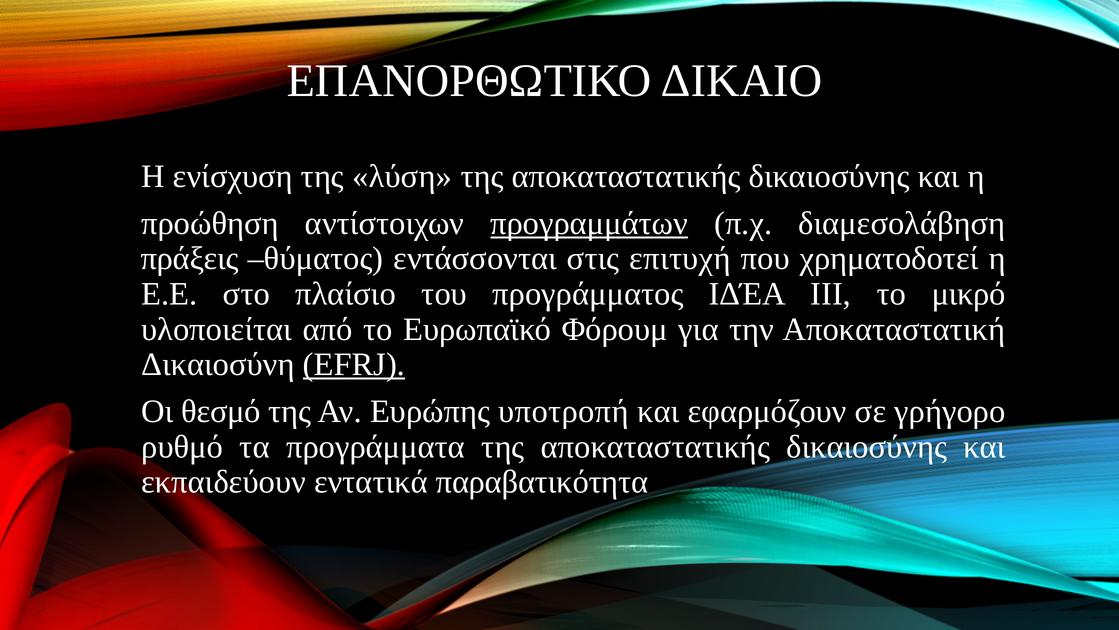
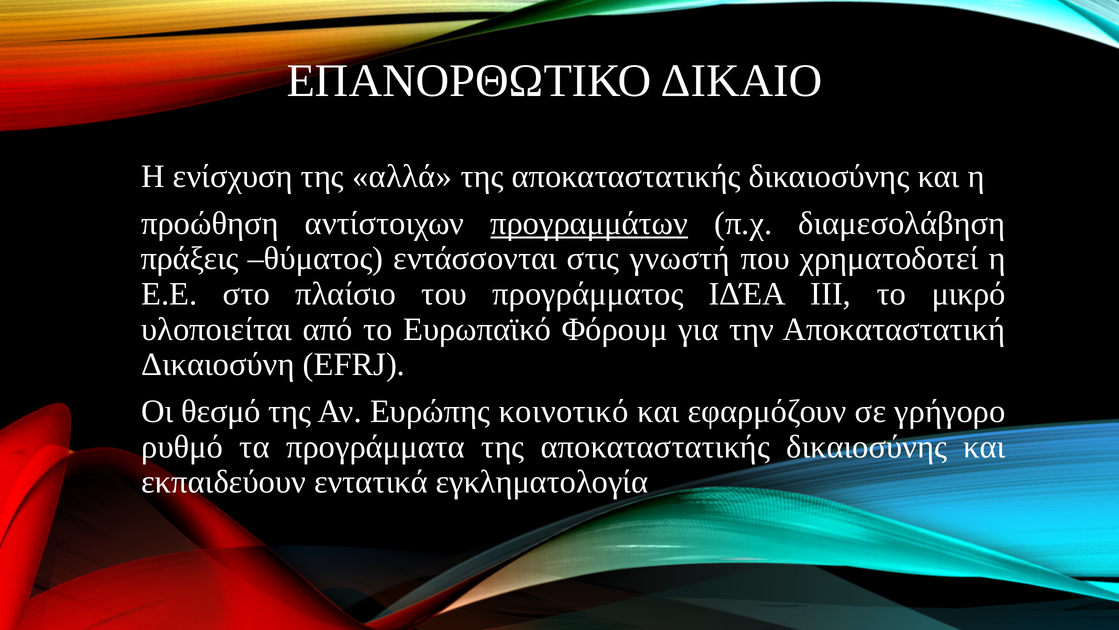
λύση: λύση -> αλλά (402, 176)
επιτυχή: επιτυχή -> γνωστή (680, 258)
EFRJ underline: present -> none (354, 364)
υποτροπή: υποτροπή -> κοινοτικό (564, 411)
παραβατικότητα: παραβατικότητα -> εγκληματολογία (542, 482)
